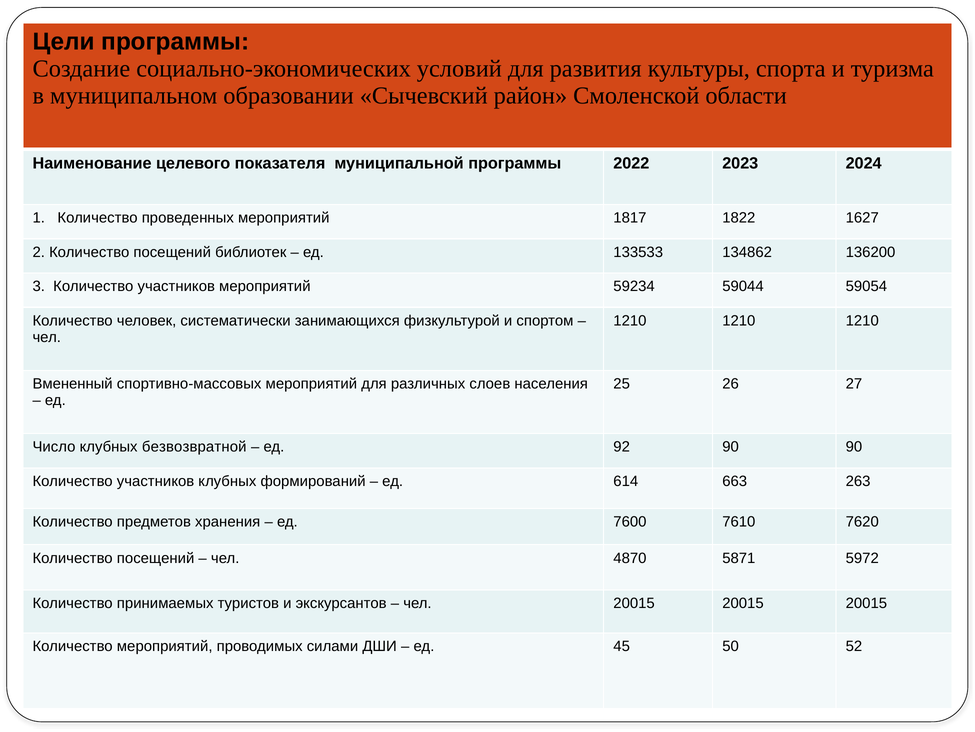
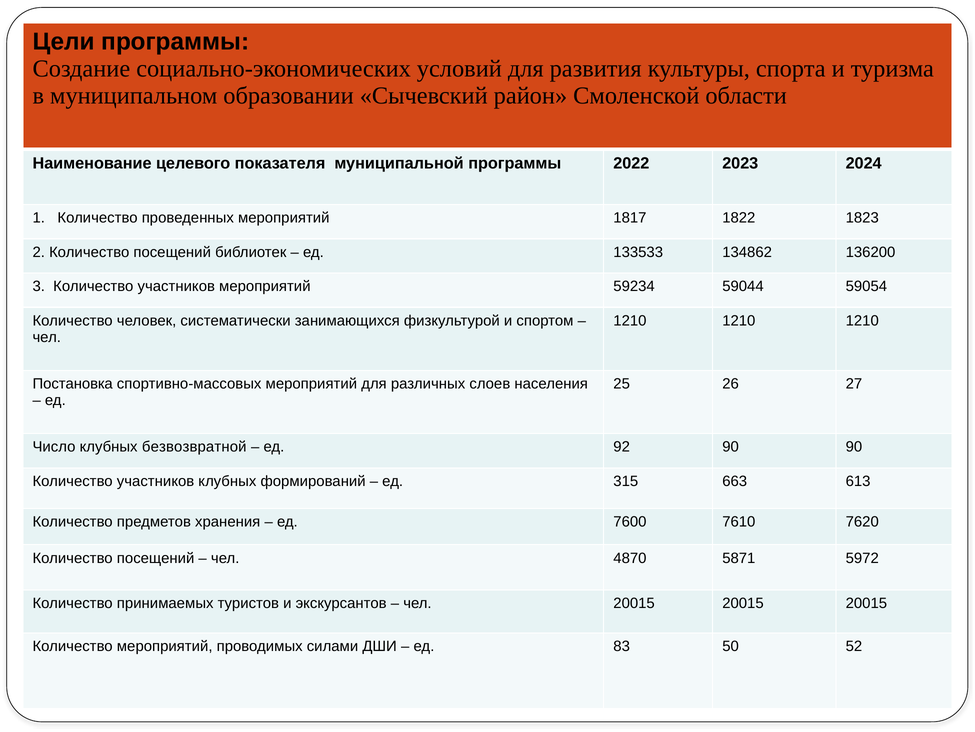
1627: 1627 -> 1823 (862, 218)
Вмененный: Вмененный -> Постановка (73, 384)
614: 614 -> 315 (626, 481)
263: 263 -> 613 (858, 481)
45: 45 -> 83 (622, 646)
